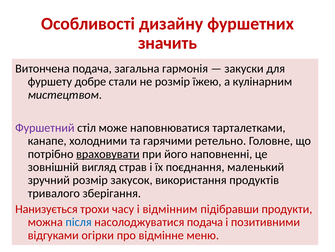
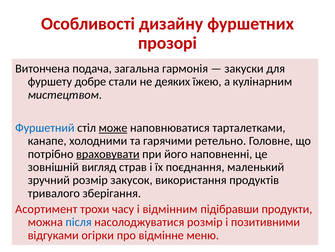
значить: значить -> прозорі (167, 43)
не розмір: розмір -> деяких (172, 81)
Фуршетний colour: purple -> blue (45, 127)
може underline: none -> present (113, 127)
Нанизується: Нанизується -> Асортимент (46, 208)
насолоджуватися подача: подача -> розмір (205, 222)
